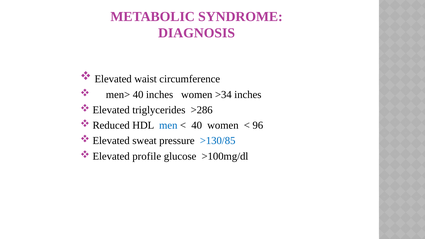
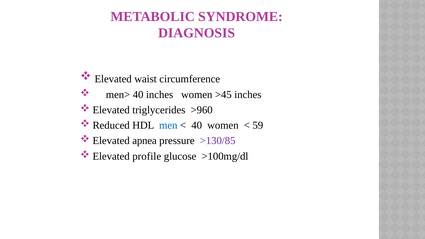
>34: >34 -> >45 (223, 95)
>286: >286 -> >960 (202, 110)
96: 96 -> 59 (258, 125)
sweat: sweat -> apnea (145, 141)
>130/85 colour: blue -> purple (218, 141)
